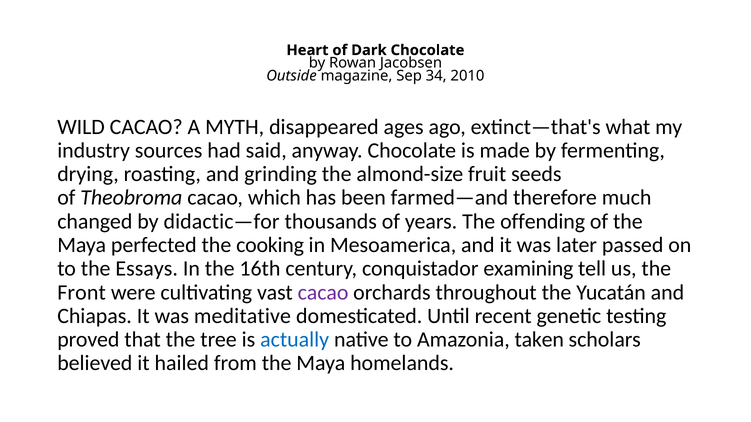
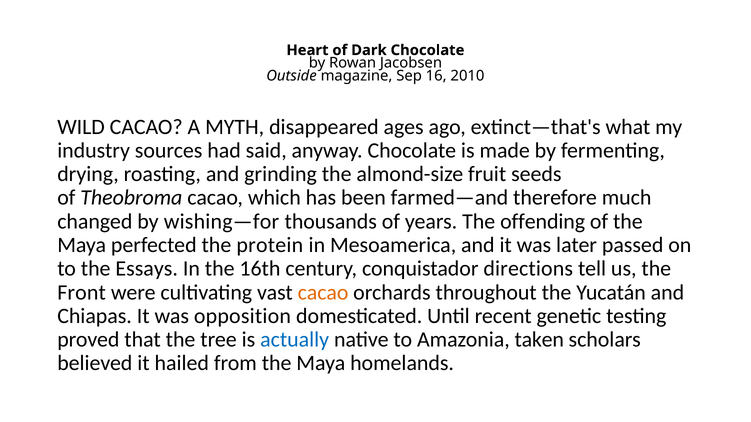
34: 34 -> 16 (436, 76)
didactic—for: didactic—for -> wishing—for (221, 222)
cooking: cooking -> protein (270, 245)
examining: examining -> directions (528, 269)
cacao colour: purple -> orange (323, 293)
meditative: meditative -> opposition (242, 316)
